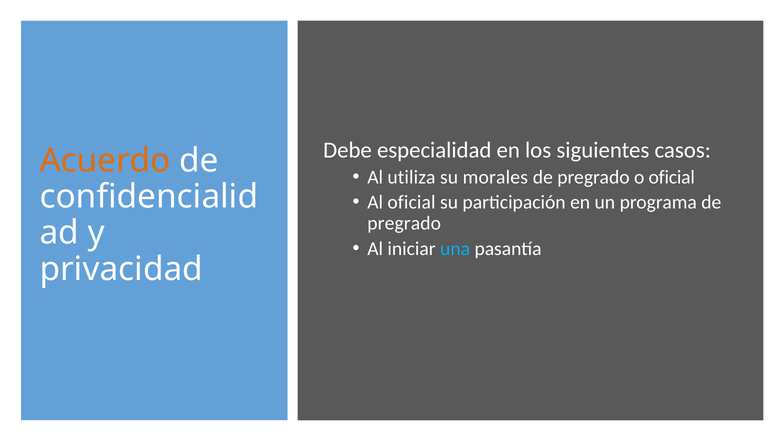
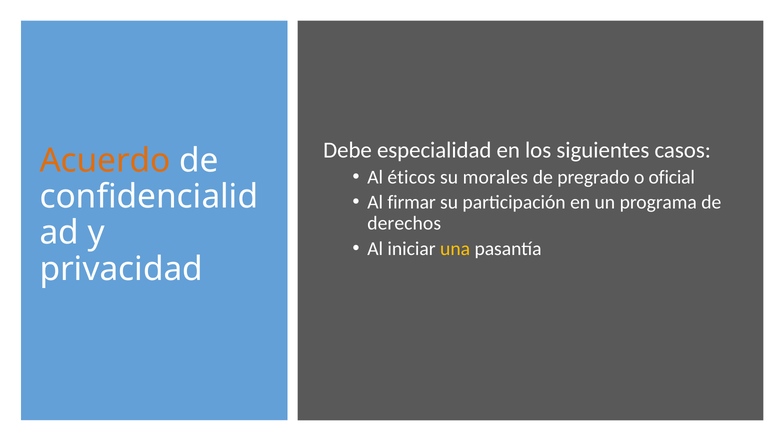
utiliza: utiliza -> éticos (411, 177)
Al oficial: oficial -> firmar (412, 202)
pregrado: pregrado -> derechos (404, 223)
una colour: light blue -> yellow (455, 249)
